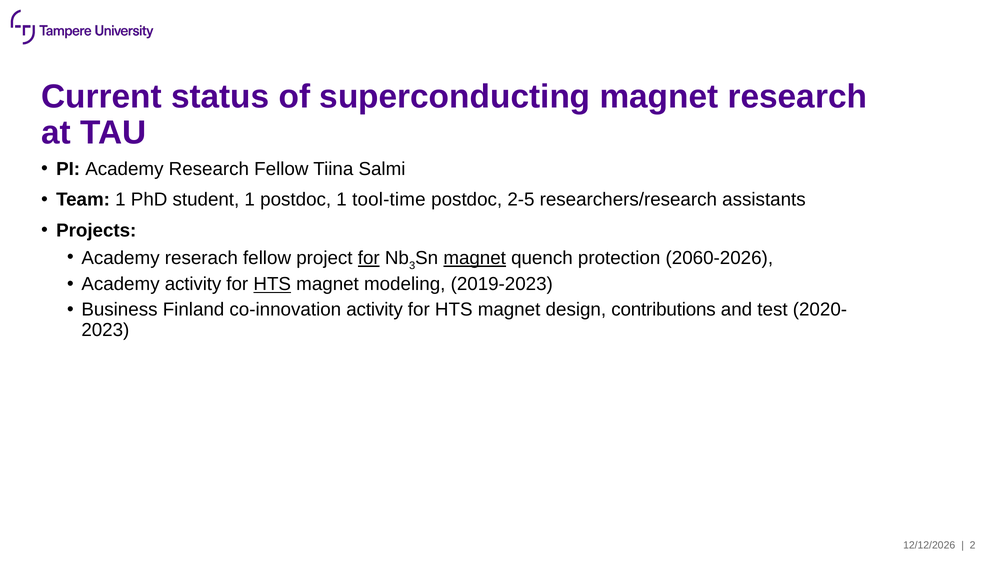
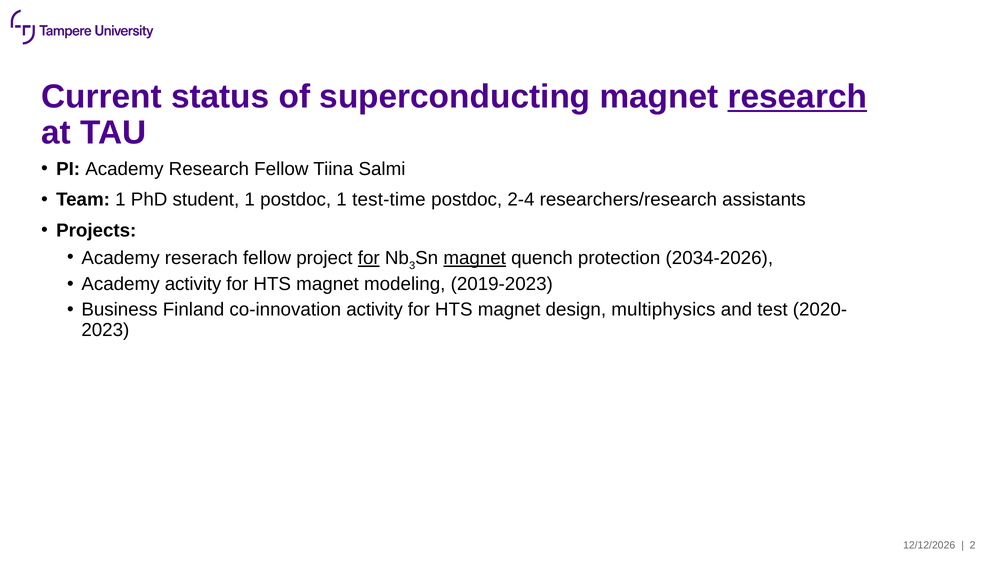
research underline: none -> present (797, 97)
tool-time: tool-time -> test-time (389, 200)
2-5: 2-5 -> 2-4 (521, 200)
2060-2026: 2060-2026 -> 2034-2026 (719, 258)
HTS underline: present -> none (272, 284)
contributions: contributions -> multiphysics (663, 310)
